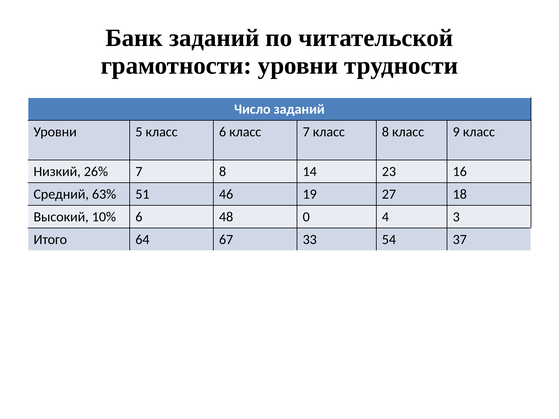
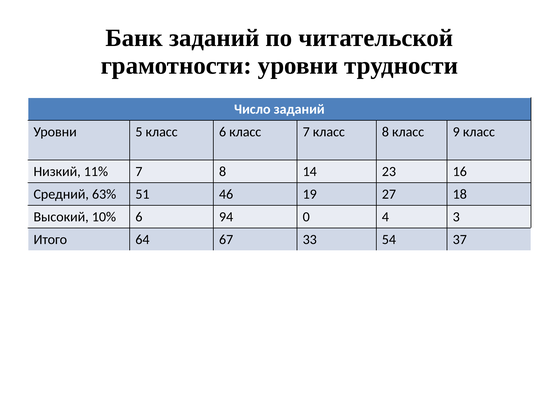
26%: 26% -> 11% (96, 172)
48: 48 -> 94 (226, 217)
